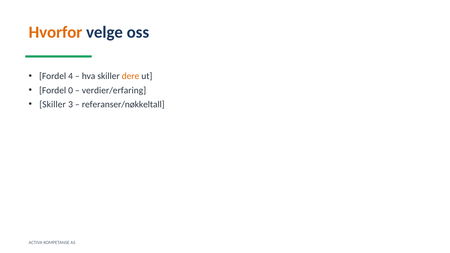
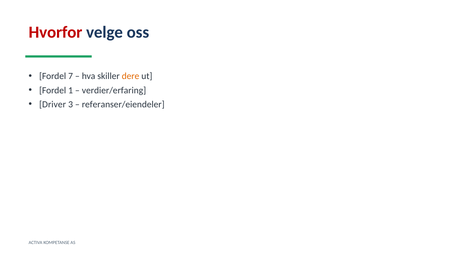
Hvorfor colour: orange -> red (55, 32)
4: 4 -> 7 (71, 76)
0: 0 -> 1 (71, 90)
Skiller: Skiller -> Driver (53, 104)
referanser/nøkkeltall: referanser/nøkkeltall -> referanser/eiendeler (123, 104)
